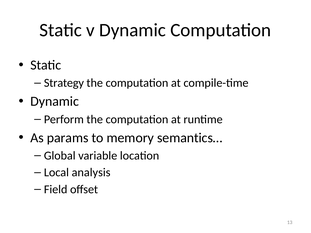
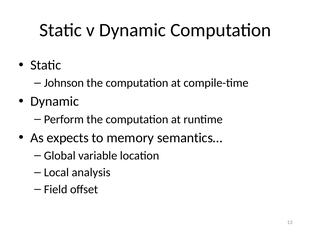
Strategy: Strategy -> Johnson (64, 83)
params: params -> expects (68, 138)
